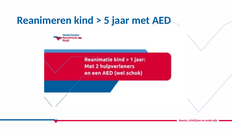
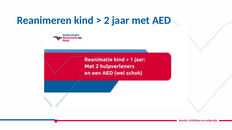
5: 5 -> 2 (107, 20)
